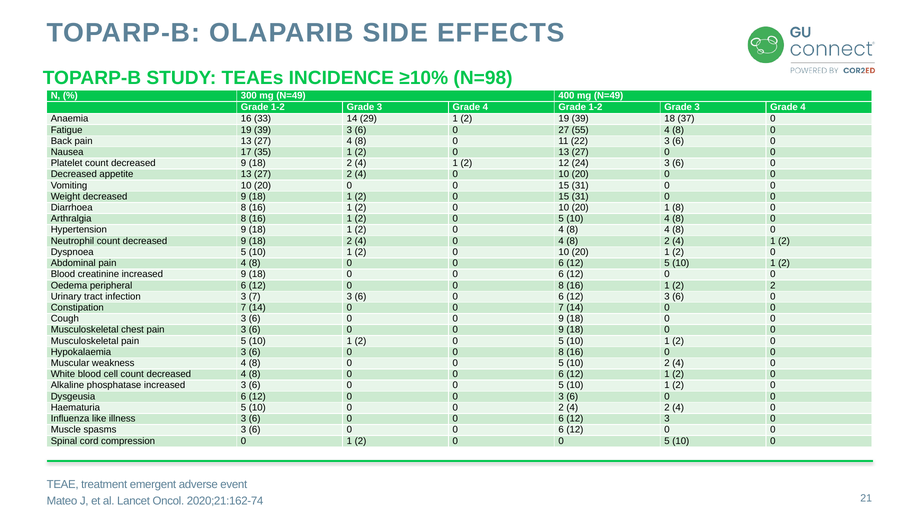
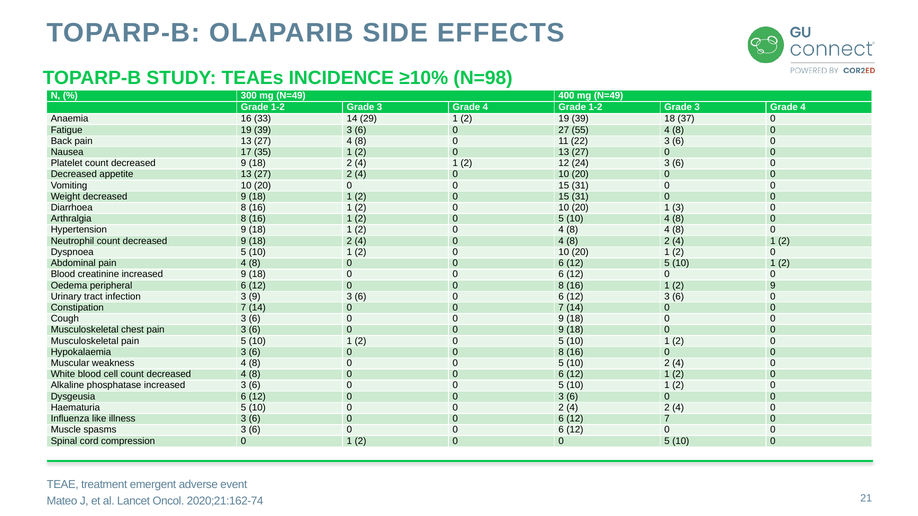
1 8: 8 -> 3 (678, 208)
2 2: 2 -> 9 (773, 286)
3 7: 7 -> 9 (255, 297)
3: 3 -> 7 (667, 419)
